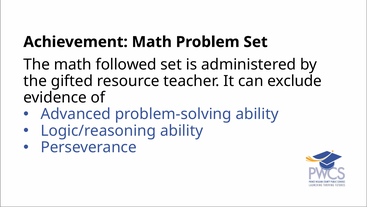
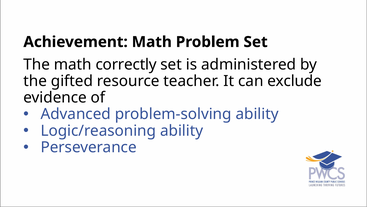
followed: followed -> correctly (126, 64)
